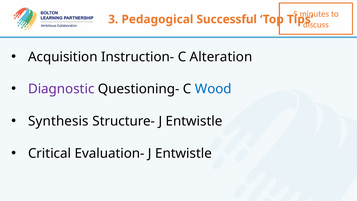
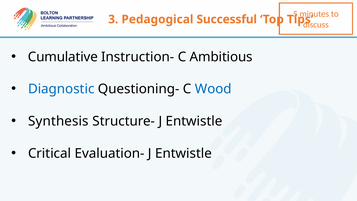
Acquisition: Acquisition -> Cumulative (63, 57)
Alteration: Alteration -> Ambitious (221, 57)
Diagnostic colour: purple -> blue (61, 89)
